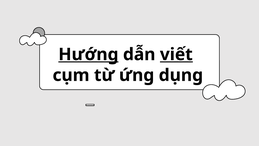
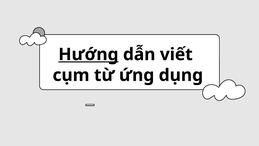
viết underline: present -> none (176, 54)
